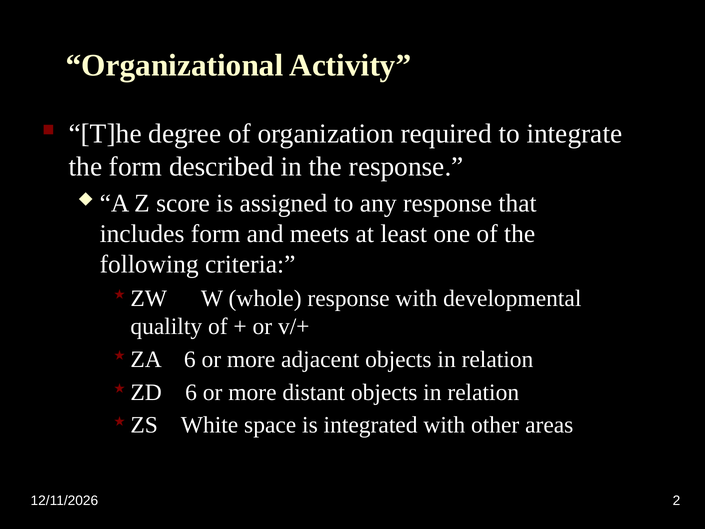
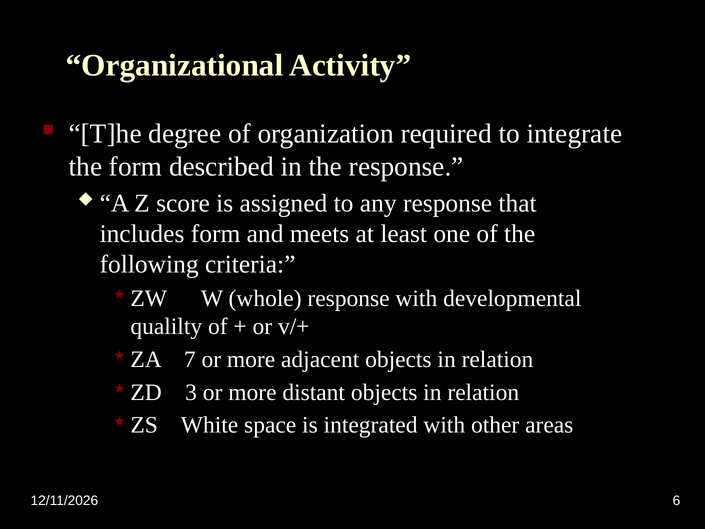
ZA 6: 6 -> 7 (190, 359)
ZD 6: 6 -> 3 (191, 392)
2: 2 -> 6 (676, 500)
